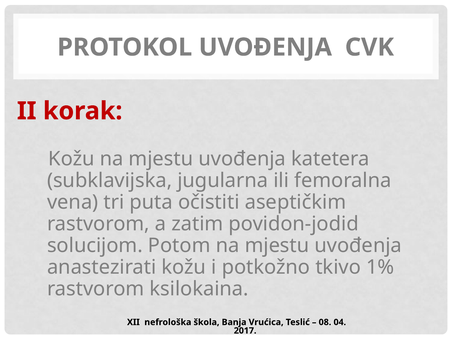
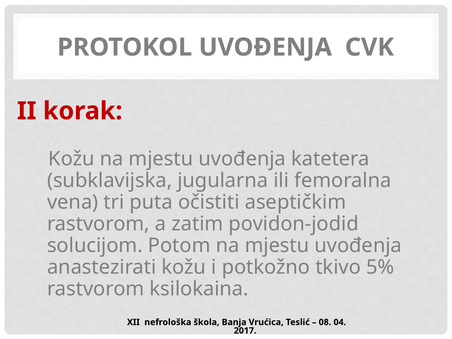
1%: 1% -> 5% (380, 267)
